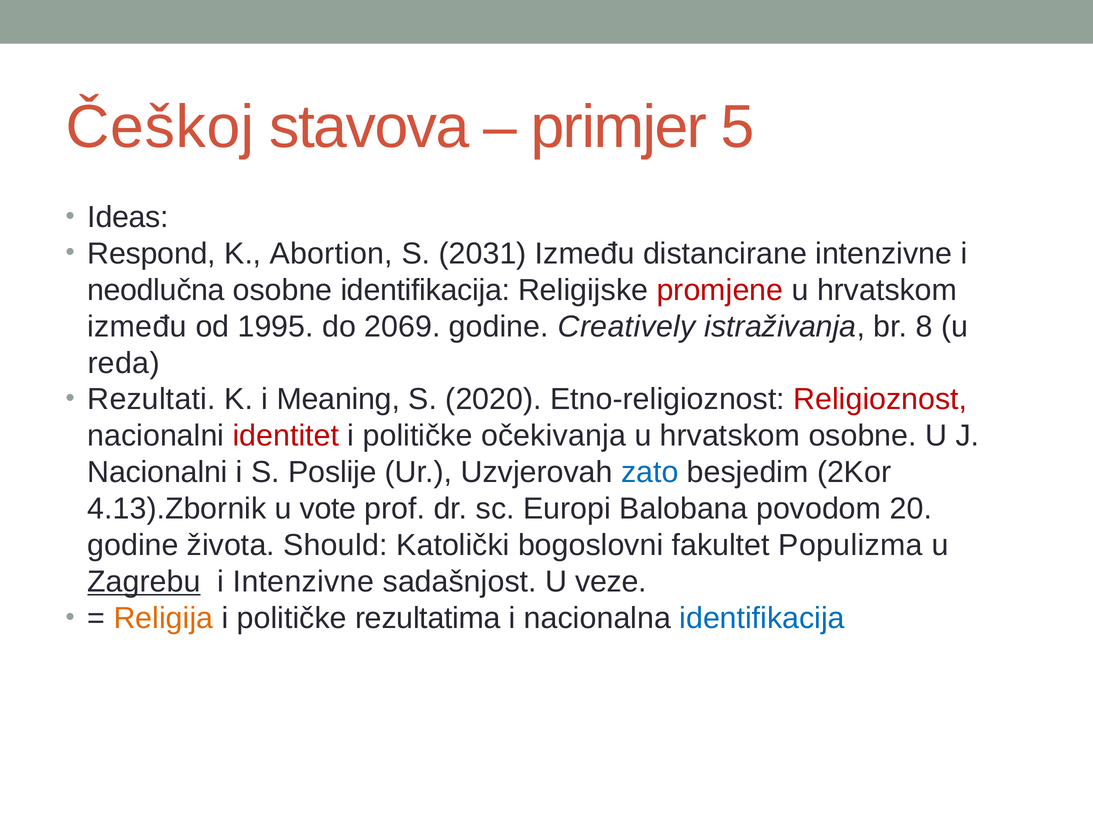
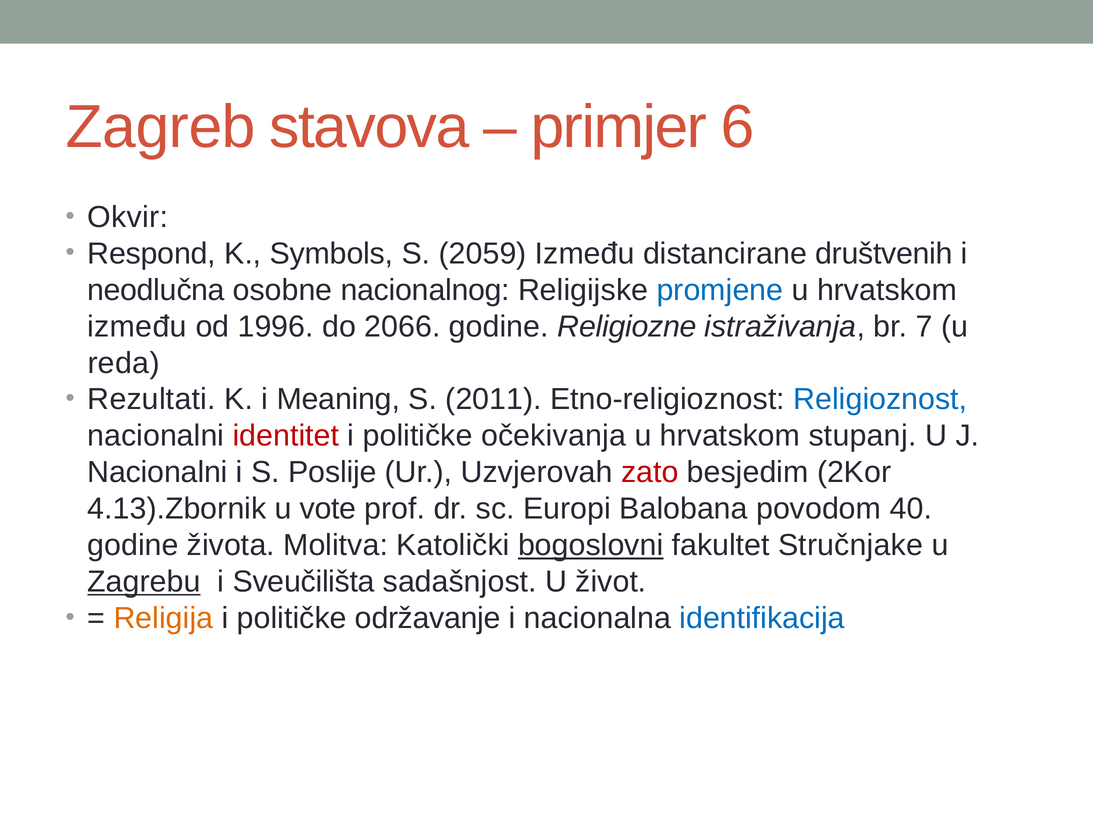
Češkoj: Češkoj -> Zagreb (161, 127)
5: 5 -> 6 (738, 127)
Ideas: Ideas -> Okvir (128, 217)
Abortion: Abortion -> Symbols (332, 254)
2031: 2031 -> 2059 (483, 254)
distancirane intenzivne: intenzivne -> društvenih (884, 254)
osobne identifikacija: identifikacija -> nacionalnog (425, 290)
promjene colour: red -> blue (720, 290)
1995: 1995 -> 1996 (276, 326)
2069: 2069 -> 2066 (402, 326)
Creatively: Creatively -> Religiozne (627, 326)
8: 8 -> 7 (924, 326)
2020: 2020 -> 2011 (494, 399)
Religioznost colour: red -> blue (880, 399)
hrvatskom osobne: osobne -> stupanj (863, 436)
zato colour: blue -> red (650, 472)
20: 20 -> 40 (911, 509)
Should: Should -> Molitva (336, 545)
bogoslovni underline: none -> present (591, 545)
Populizma: Populizma -> Stručnjake (851, 545)
i Intenzivne: Intenzivne -> Sveučilišta (304, 582)
veze: veze -> život (611, 582)
rezultatima: rezultatima -> održavanje (428, 618)
